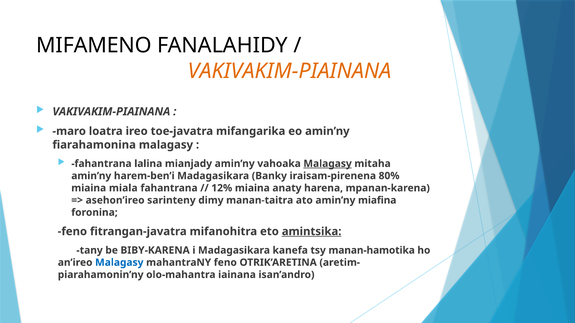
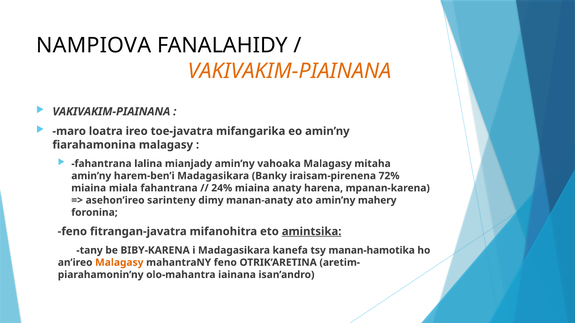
MIFAMENO: MIFAMENO -> NAMPIOVA (94, 45)
Malagasy underline: present -> none (328, 164)
80%: 80% -> 72% (389, 176)
12%: 12% -> 24% (222, 188)
manan-taitra: manan-taitra -> manan-anaty (260, 200)
miafina: miafina -> mahery (377, 200)
Malagasy colour: blue -> orange (119, 263)
